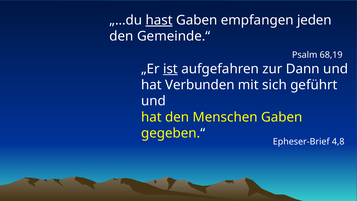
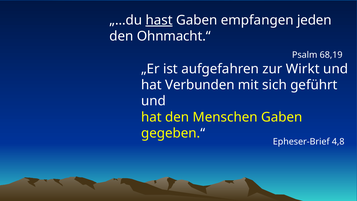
Gemeinde.“: Gemeinde.“ -> Ohnmacht.“ (174, 36)
ist underline: present -> none (170, 69)
Dann: Dann -> Wirkt (303, 69)
